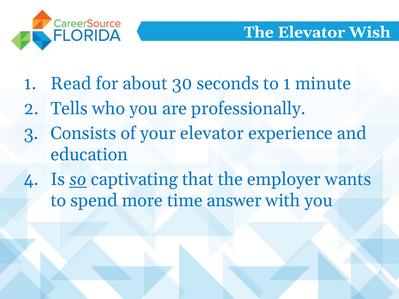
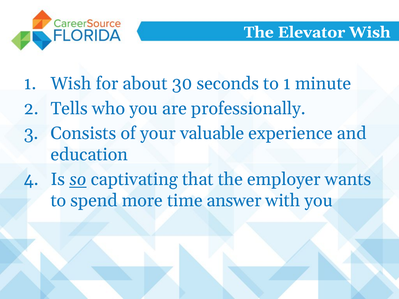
1 Read: Read -> Wish (71, 84)
your elevator: elevator -> valuable (212, 133)
